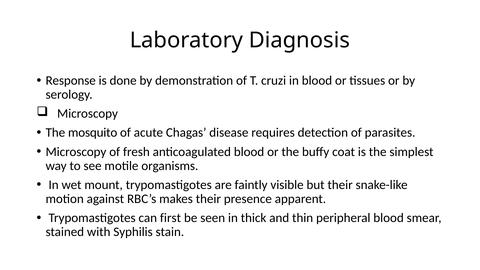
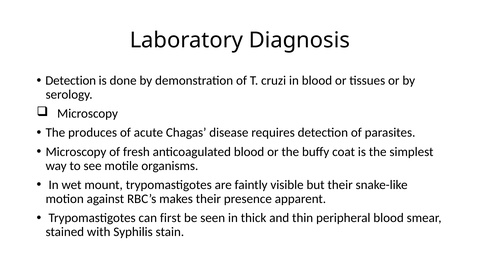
Response: Response -> Detection (71, 81)
mosquito: mosquito -> produces (93, 133)
